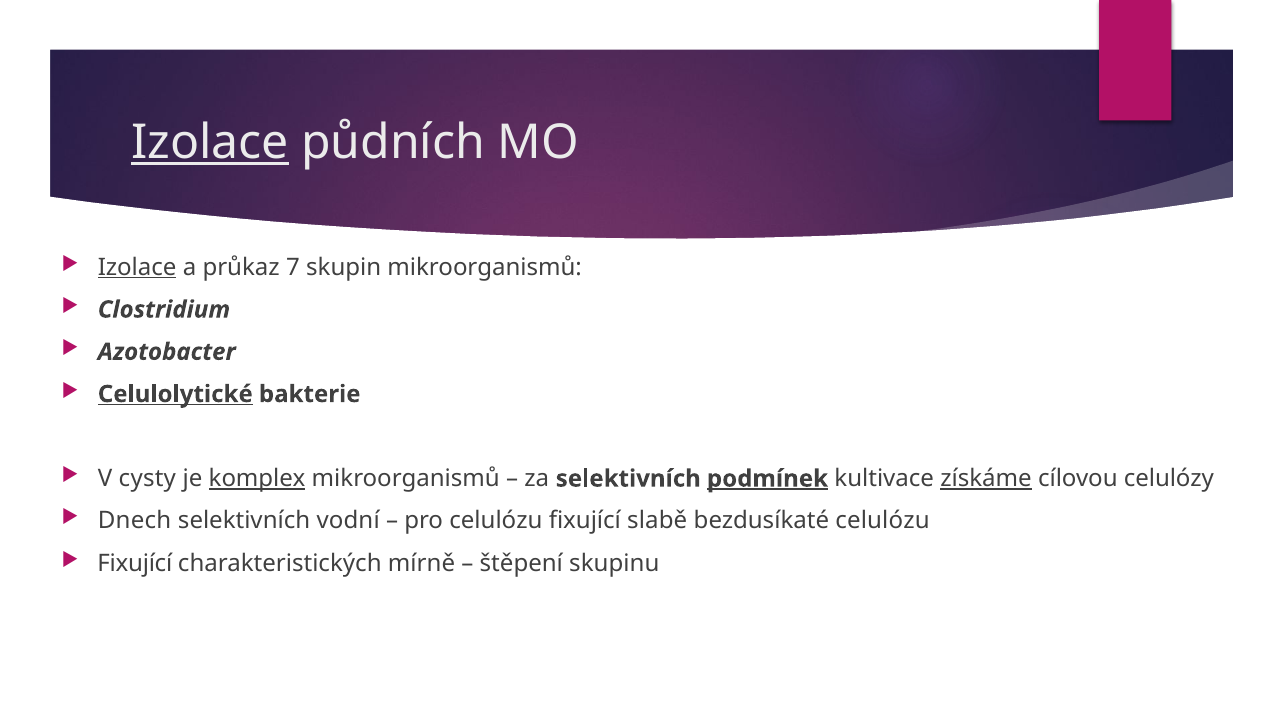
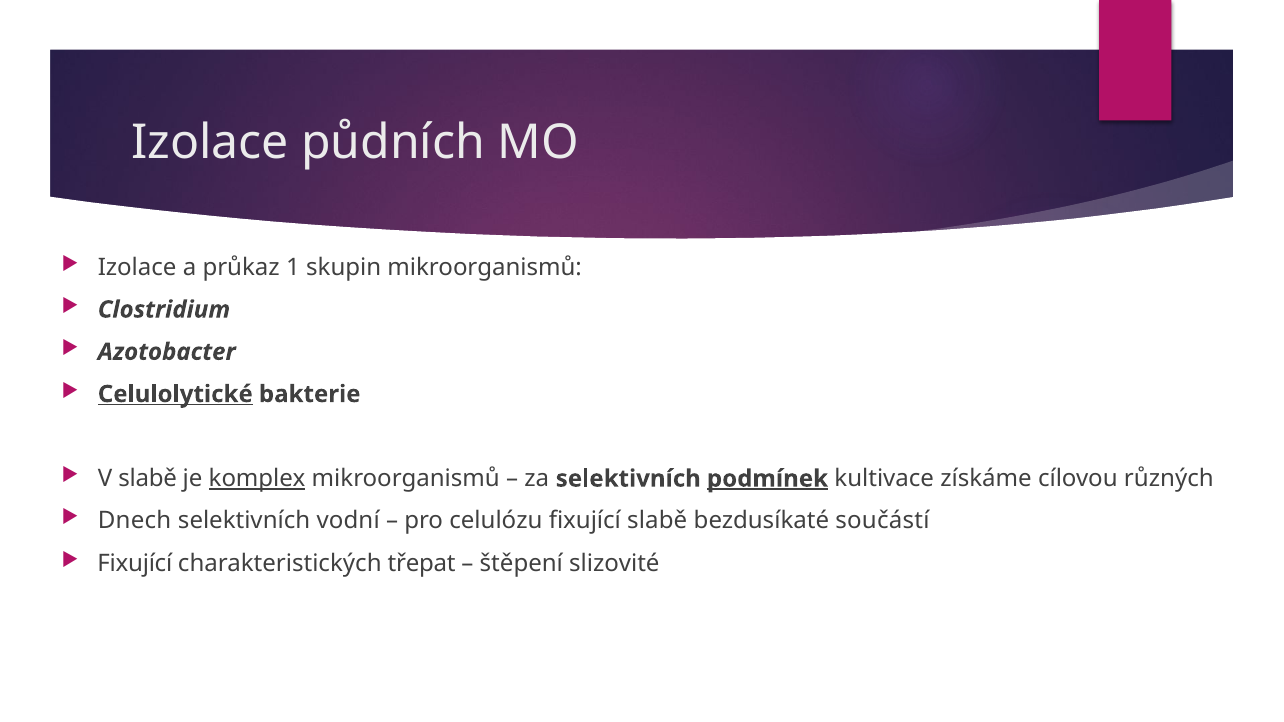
Izolace underline: present -> none (210, 143)
Izolace underline: present -> none (137, 267)
7: 7 -> 1 (293, 267)
V cysty: cysty -> slabě (148, 479)
získáme underline: present -> none (986, 479)
celulózy: celulózy -> různých (1169, 479)
bezdusíkaté celulózu: celulózu -> součástí (882, 521)
mírně: mírně -> třepat (422, 563)
skupinu: skupinu -> slizovité (614, 563)
